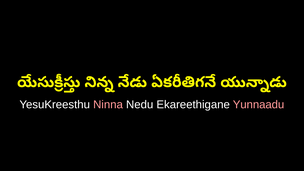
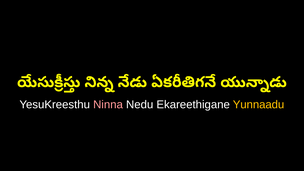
Yunnaadu colour: pink -> yellow (259, 105)
